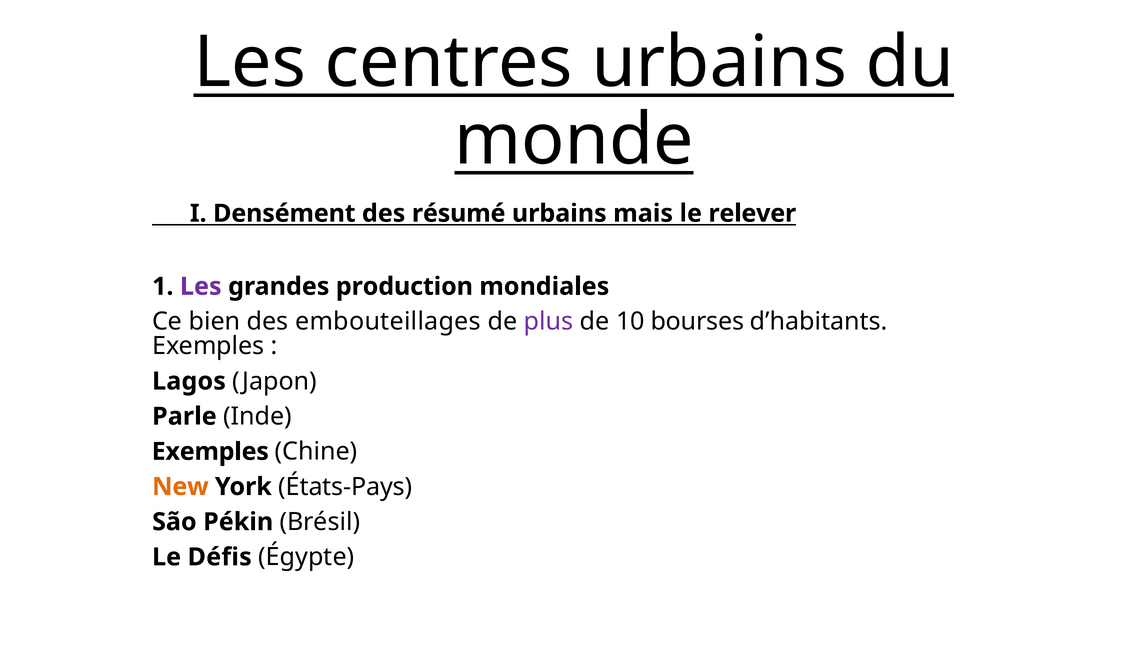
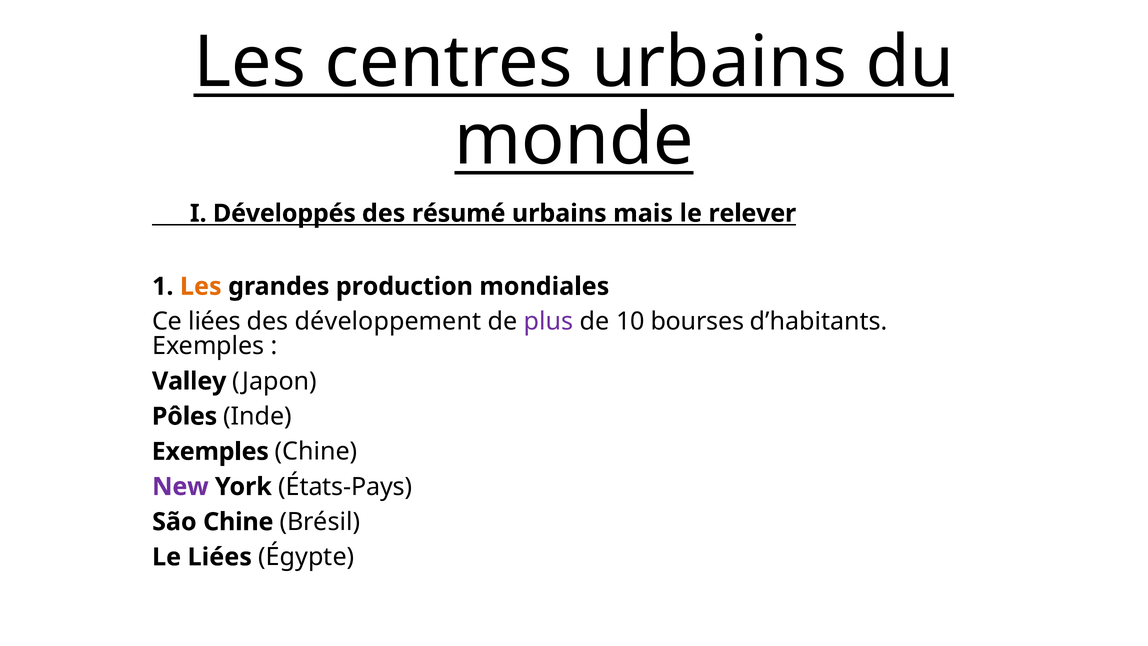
Densément: Densément -> Développés (284, 213)
Les colour: purple -> orange (201, 286)
Ce bien: bien -> liées (215, 322)
embouteillages: embouteillages -> développement (388, 322)
Lagos: Lagos -> Valley (189, 381)
Parle: Parle -> Pôles (185, 416)
New colour: orange -> purple (180, 487)
São Pékin: Pékin -> Chine (238, 522)
Le Défis: Défis -> Liées (220, 557)
